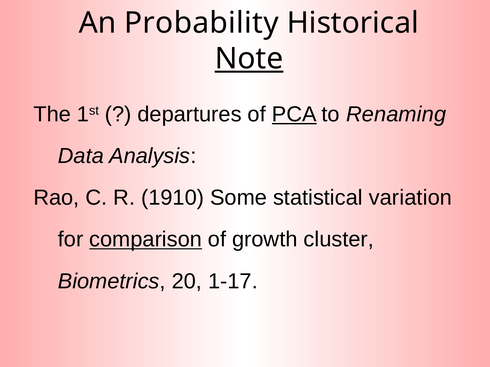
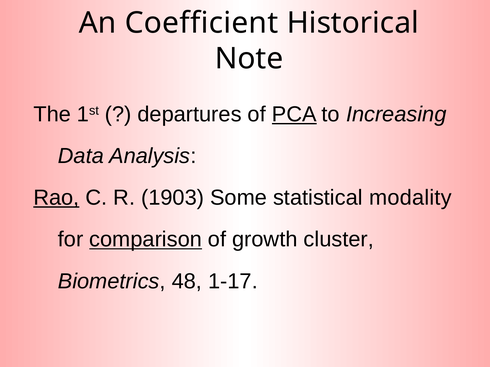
Probability: Probability -> Coefficient (201, 23)
Note underline: present -> none (249, 59)
Renaming: Renaming -> Increasing (396, 114)
Rao underline: none -> present (56, 198)
1910: 1910 -> 1903 (173, 198)
variation: variation -> modality (410, 198)
20: 20 -> 48 (187, 282)
